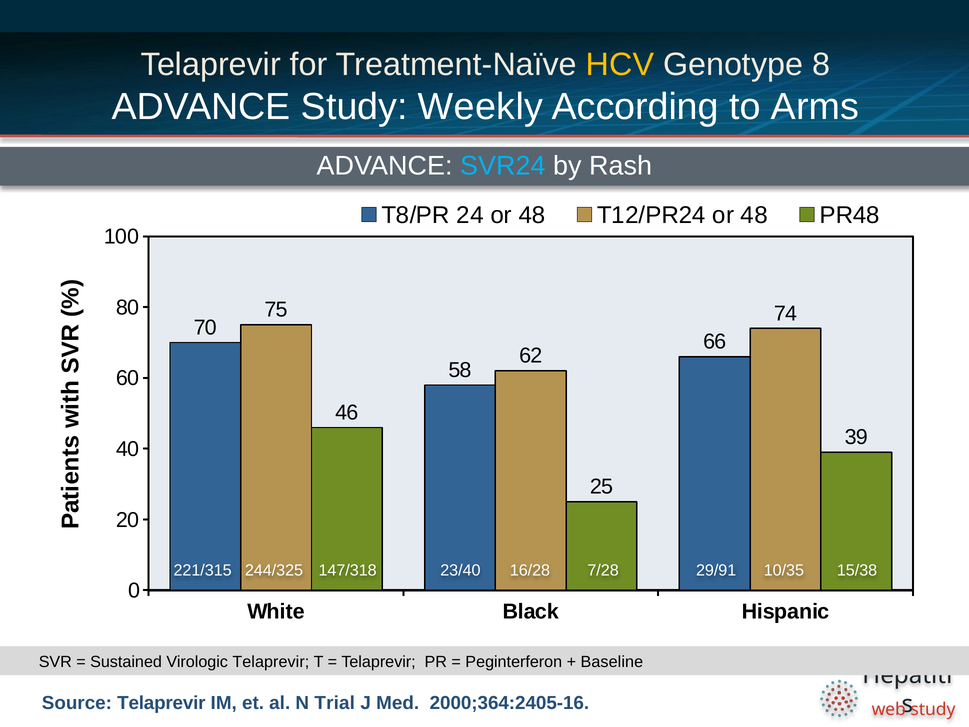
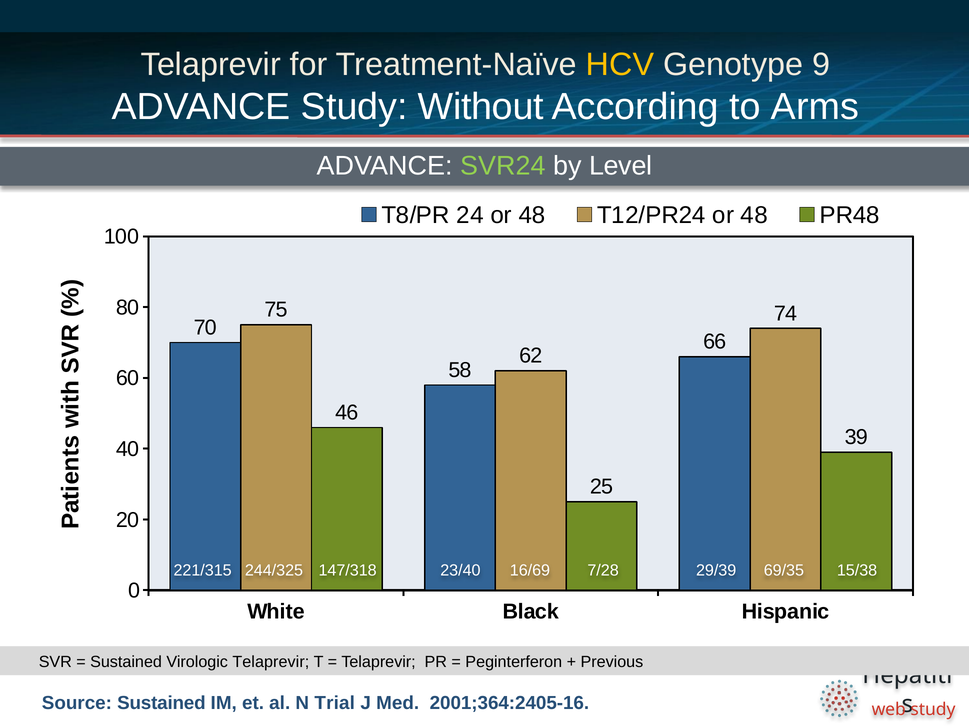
8: 8 -> 9 (821, 64)
Weekly: Weekly -> Without (481, 107)
SVR24 colour: light blue -> light green (503, 166)
Rash: Rash -> Level (621, 166)
16/28: 16/28 -> 16/69 (530, 570)
29/91: 29/91 -> 29/39 (716, 570)
10/35: 10/35 -> 69/35 (784, 570)
Baseline: Baseline -> Previous (612, 662)
Source Telaprevir: Telaprevir -> Sustained (161, 703)
2000;364:2405-16: 2000;364:2405-16 -> 2001;364:2405-16 (509, 703)
